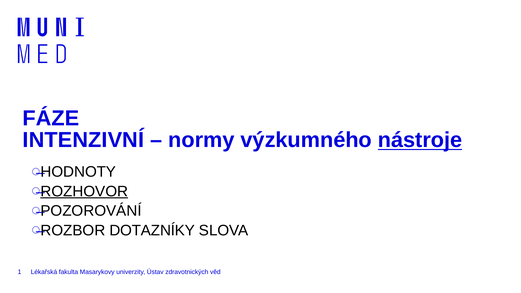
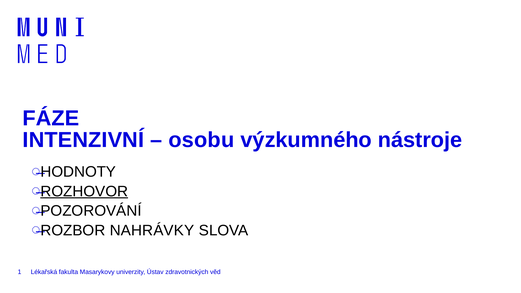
normy: normy -> osobu (201, 140)
nástroje underline: present -> none (420, 140)
DOTAZNÍKY: DOTAZNÍKY -> NAHRÁVKY (152, 230)
